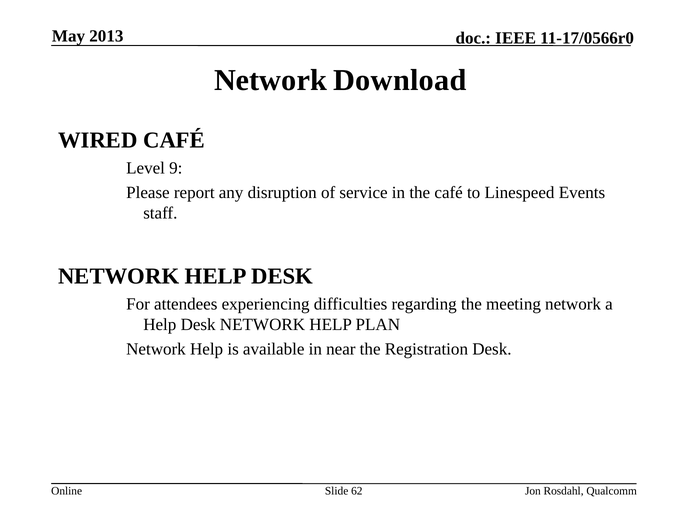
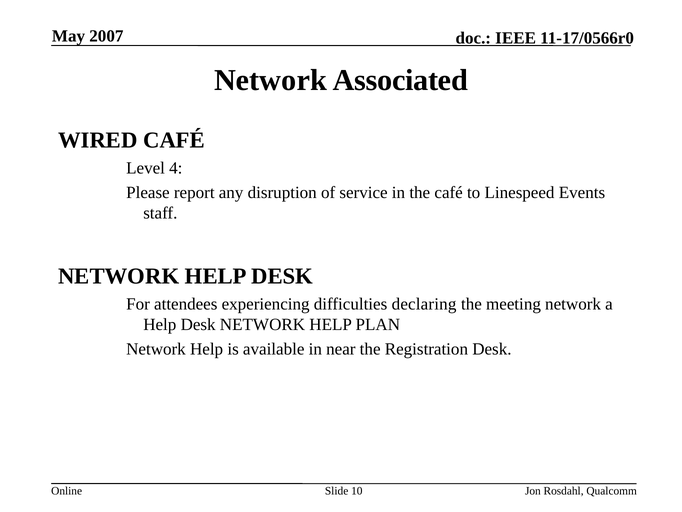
2013: 2013 -> 2007 (106, 36)
Download: Download -> Associated (400, 80)
9: 9 -> 4 (176, 168)
regarding: regarding -> declaring (424, 304)
62: 62 -> 10 (357, 491)
